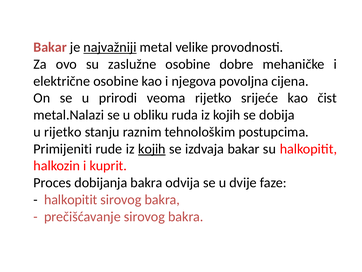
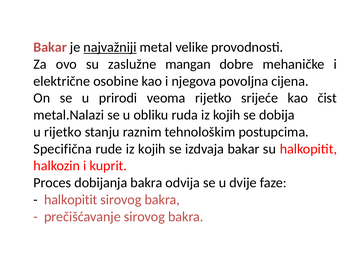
zaslužne osobine: osobine -> mangan (188, 64)
Primijeniti: Primijeniti -> Specifična (63, 149)
kojih underline: present -> none (152, 149)
